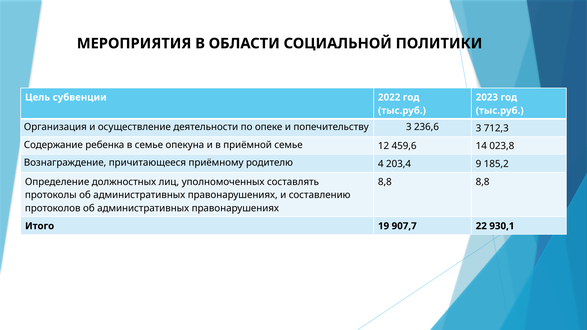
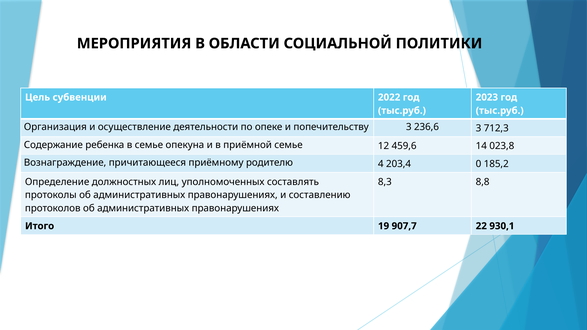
9: 9 -> 0 (479, 164)
8,8: 8,8 -> 8,3 (385, 182)
